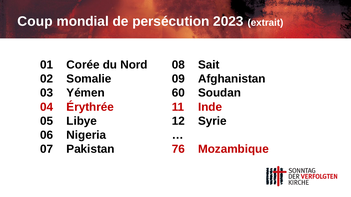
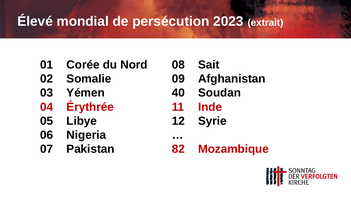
Coup: Coup -> Élevé (35, 21)
60: 60 -> 40 (178, 93)
76: 76 -> 82 (178, 149)
